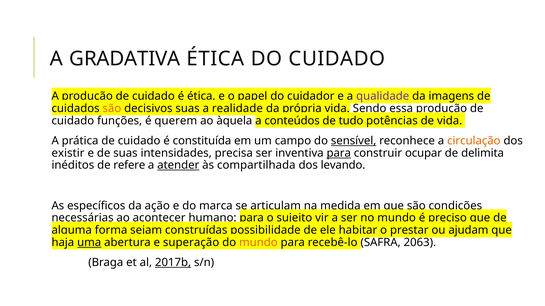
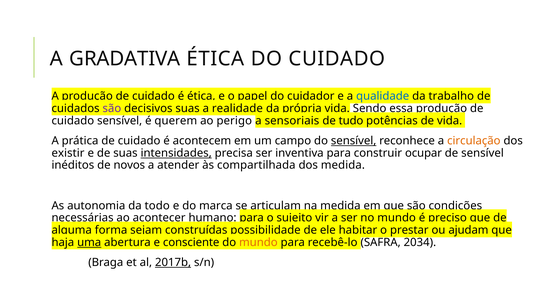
qualidade colour: purple -> blue (383, 96)
imagens: imagens -> trabalho (451, 96)
são colour: orange -> purple (112, 109)
cuidado funções: funções -> sensível (120, 121)
àquela: àquela -> perigo (234, 121)
conteúdos: conteúdos -> sensoriais (292, 121)
constituída: constituída -> acontecem (202, 141)
intensidades underline: none -> present (176, 153)
para underline: present -> none (339, 153)
de delimita: delimita -> sensível (483, 153)
refere: refere -> novos (129, 166)
atender underline: present -> none (178, 166)
dos levando: levando -> medida (343, 166)
específicos: específicos -> autonomia (96, 206)
ação: ação -> todo (157, 206)
superação: superação -> consciente (191, 243)
2063: 2063 -> 2034 (420, 243)
